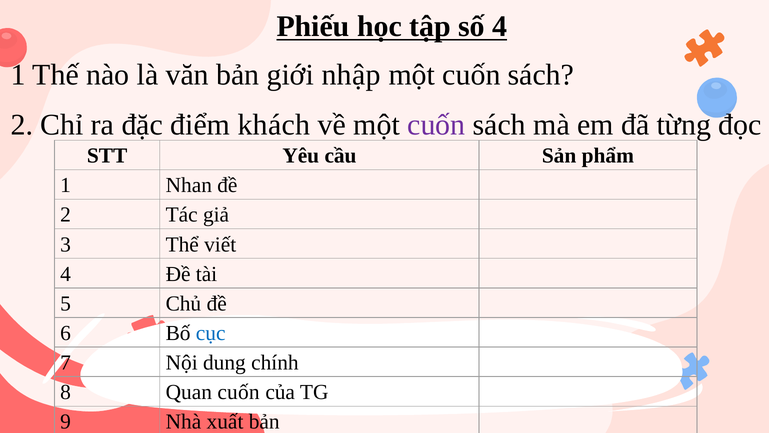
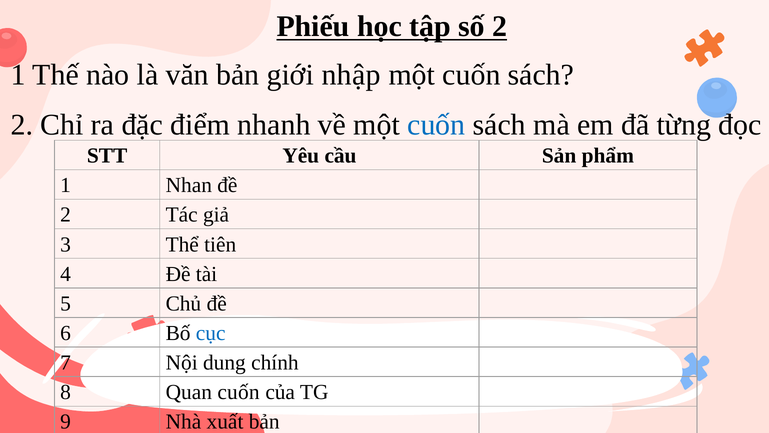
số 4: 4 -> 2 (500, 27)
khách: khách -> nhanh (274, 125)
cuốn colour: purple -> blue (436, 125)
viết: viết -> tiên (220, 244)
